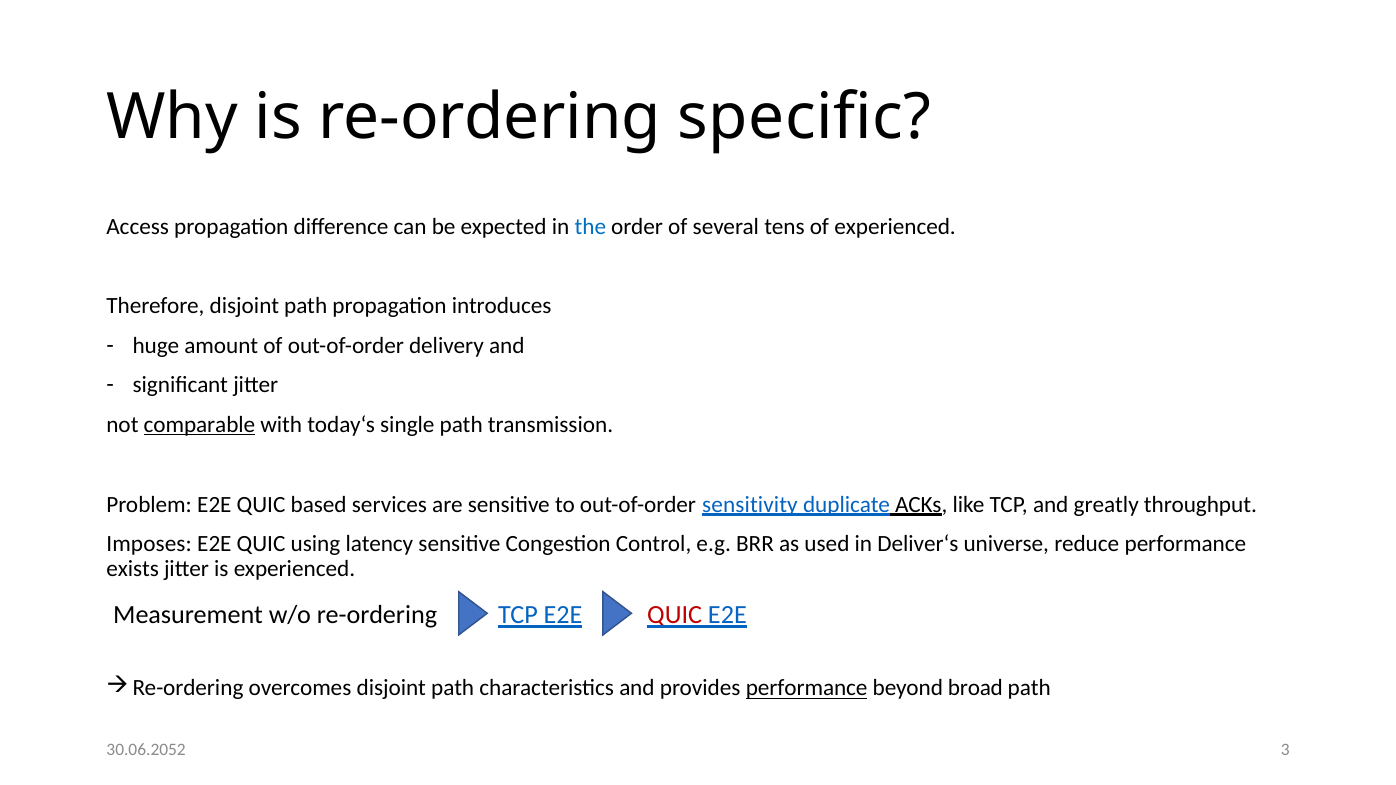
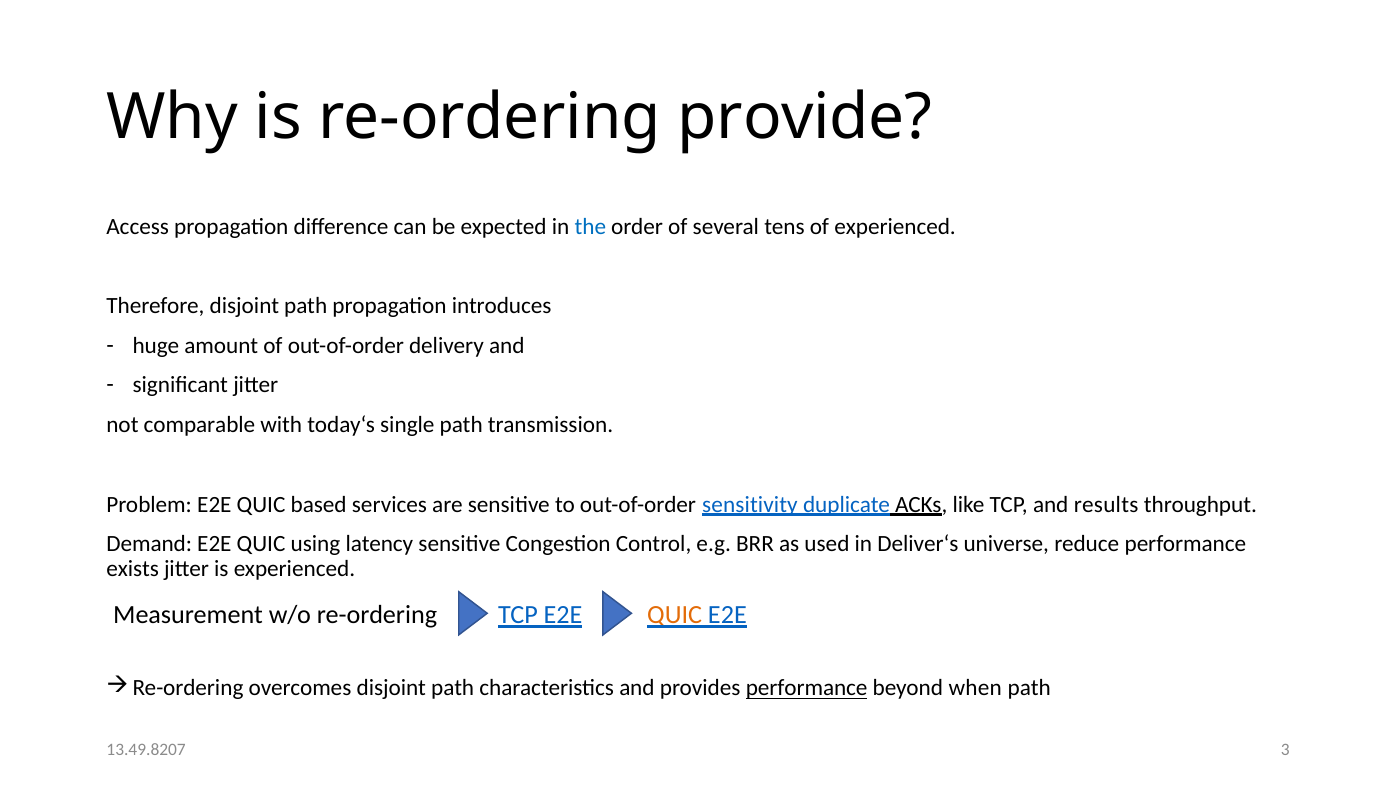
specific: specific -> provide (805, 117)
comparable underline: present -> none (199, 425)
greatly: greatly -> results (1106, 505)
Imposes: Imposes -> Demand (149, 544)
QUIC colour: red -> orange (675, 615)
broad: broad -> when (975, 688)
30.06.2052: 30.06.2052 -> 13.49.8207 (146, 750)
